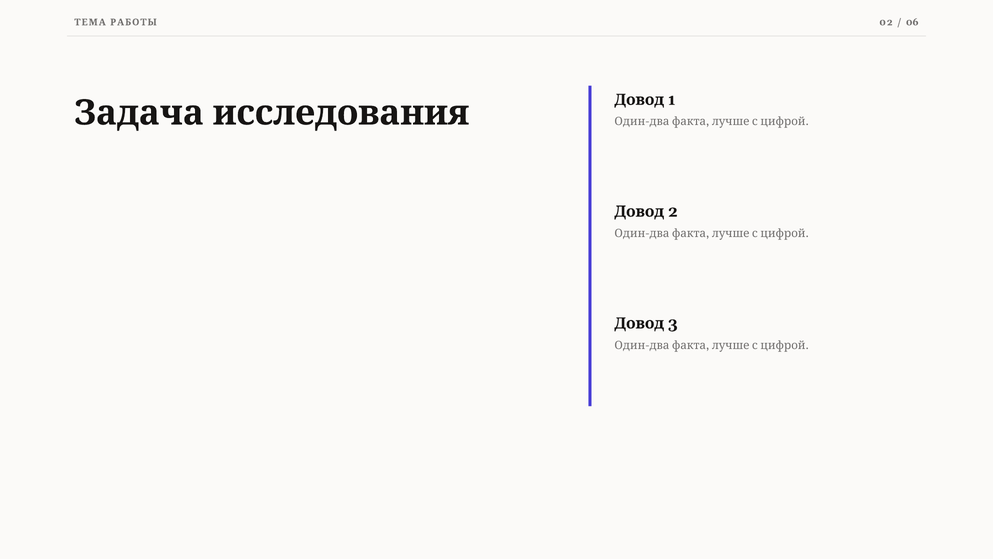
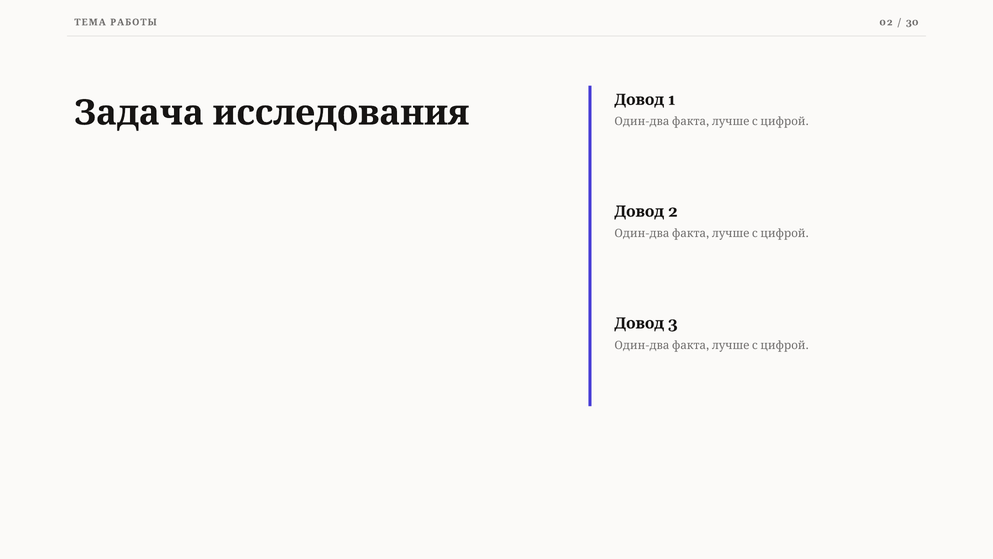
06: 06 -> 30 (912, 22)
